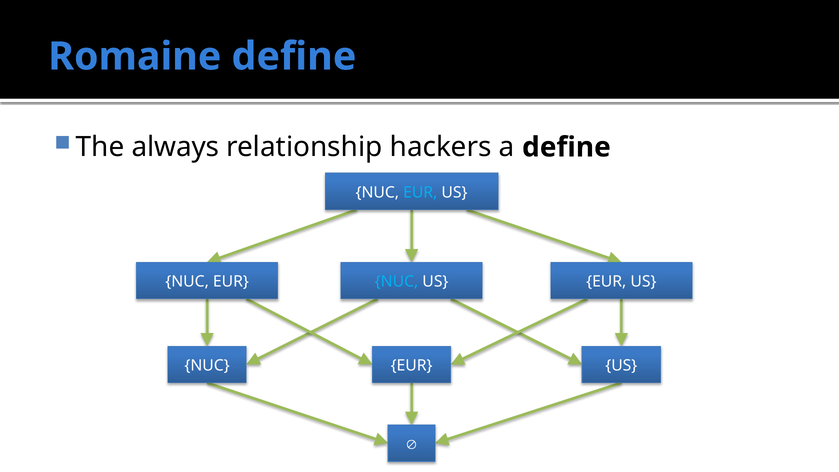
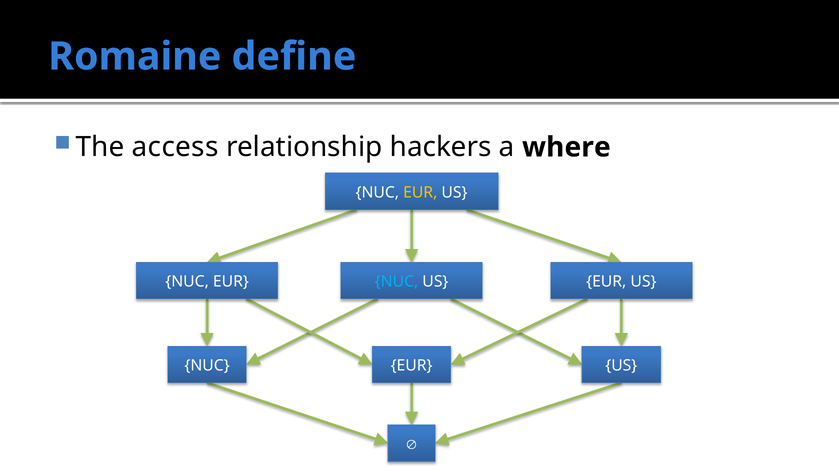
always: always -> access (175, 147)
a define: define -> where (566, 147)
EUR colour: light blue -> yellow (420, 192)
